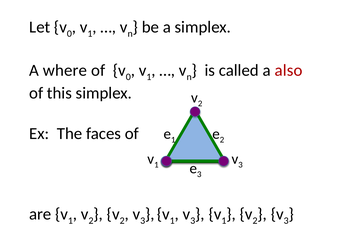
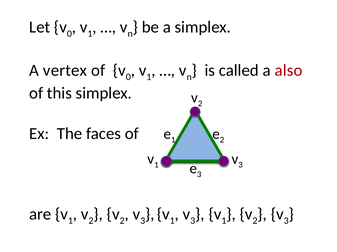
where: where -> vertex (65, 70)
